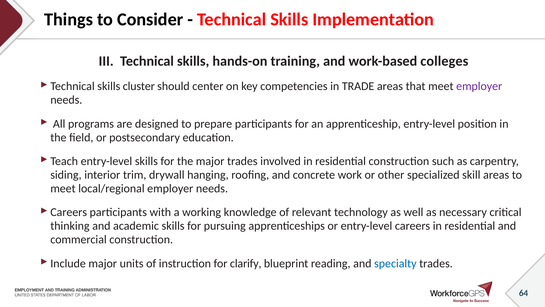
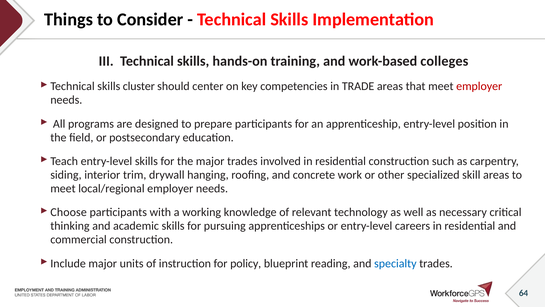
employer colour: purple -> red (479, 86)
Careers: Careers -> Choose (69, 212)
clarify: clarify -> policy (246, 263)
